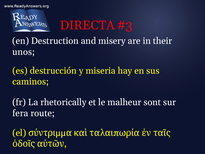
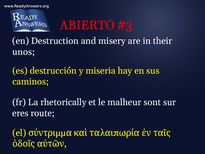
DIRECTA: DIRECTA -> ABIERTO (87, 25)
fera: fera -> eres (20, 113)
